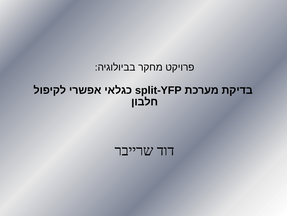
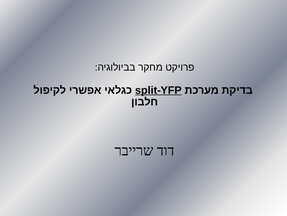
split-YFP underline: none -> present (158, 90)
